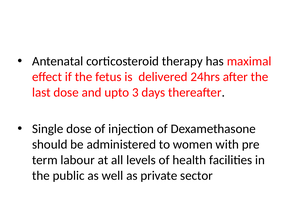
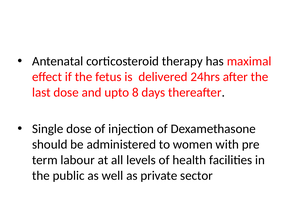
3: 3 -> 8 (135, 92)
